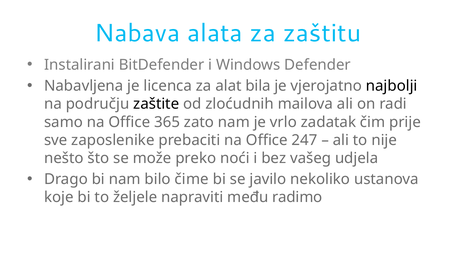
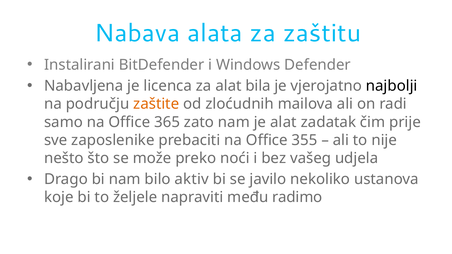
zaštite colour: black -> orange (156, 104)
je vrlo: vrlo -> alat (283, 122)
247: 247 -> 355 (305, 140)
čime: čime -> aktiv (192, 179)
